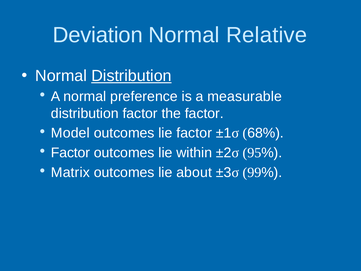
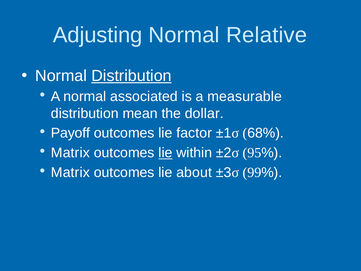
Deviation: Deviation -> Adjusting (98, 35)
preference: preference -> associated (144, 96)
distribution factor: factor -> mean (140, 113)
the factor: factor -> dollar (204, 113)
Model: Model -> Payoff (71, 133)
Factor: Factor -> Matrix (70, 153)
lie underline: none -> present (165, 153)
